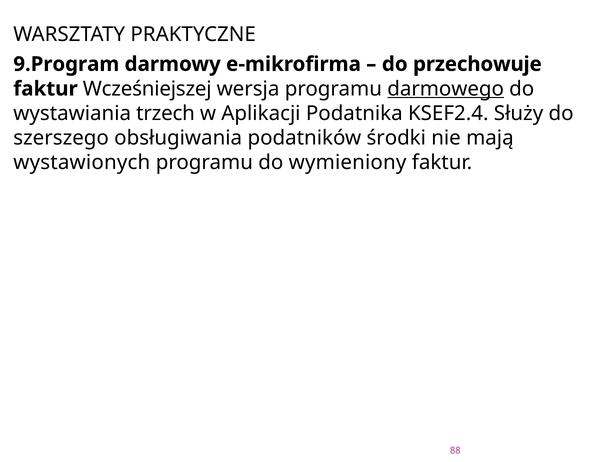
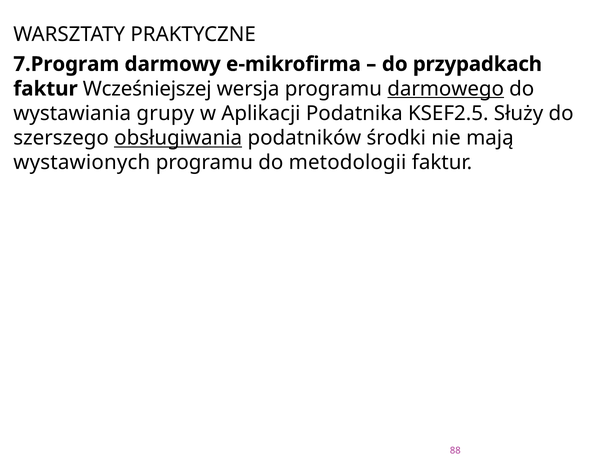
9.Program: 9.Program -> 7.Program (66, 64)
przechowuje: przechowuje -> przypadkach (477, 64)
trzech: trzech -> grupy (165, 113)
KSEF2.4: KSEF2.4 -> KSEF2.5 (448, 113)
obsługiwania underline: none -> present (178, 138)
wymieniony: wymieniony -> metodologii (348, 163)
